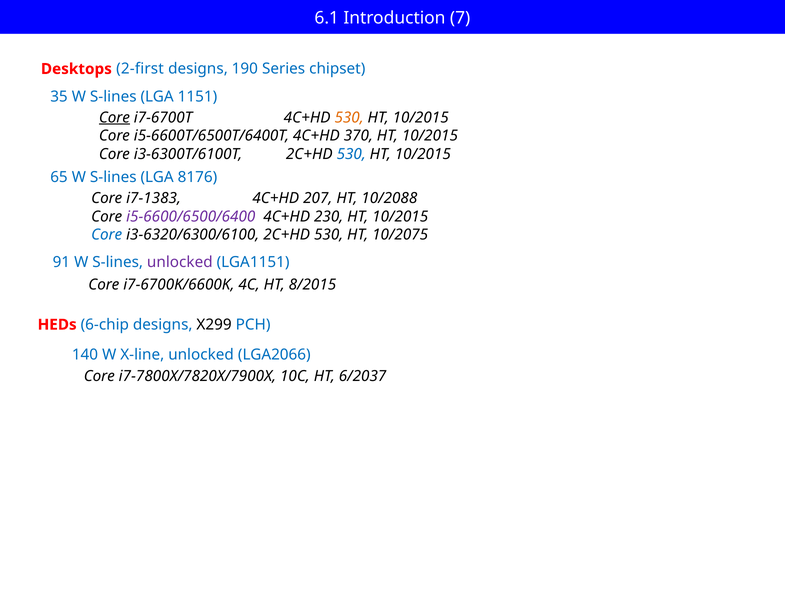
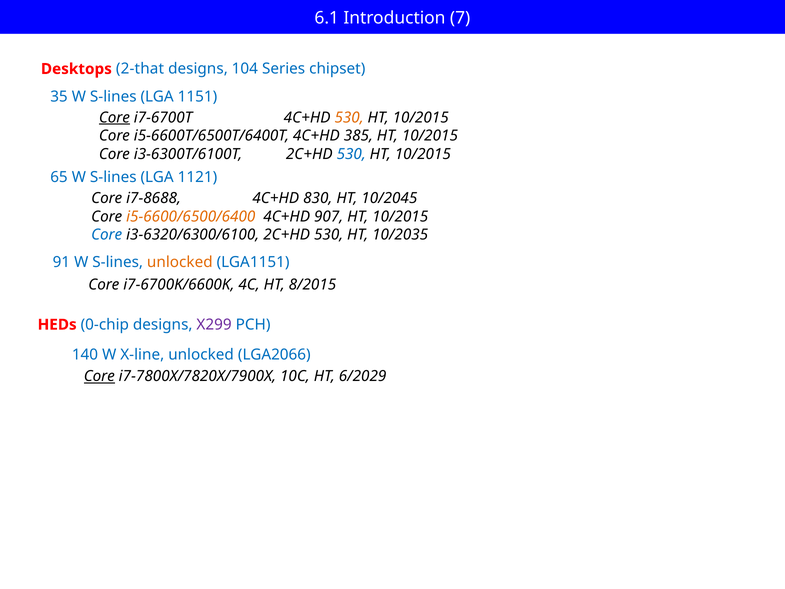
2-first: 2-first -> 2-that (140, 69)
190: 190 -> 104 (245, 69)
370: 370 -> 385 (358, 136)
8176: 8176 -> 1121 (197, 177)
i7-1383: i7-1383 -> i7-8688 (154, 198)
207: 207 -> 830 (318, 198)
10/2088: 10/2088 -> 10/2045 (389, 198)
i5-6600/6500/6400 colour: purple -> orange (191, 216)
230: 230 -> 907 (329, 216)
10/2075: 10/2075 -> 10/2035 (400, 235)
unlocked colour: purple -> orange (180, 262)
6-chip: 6-chip -> 0-chip (105, 325)
X299 colour: black -> purple (214, 325)
Core underline: none -> present (99, 376)
6/2037: 6/2037 -> 6/2029 (363, 376)
